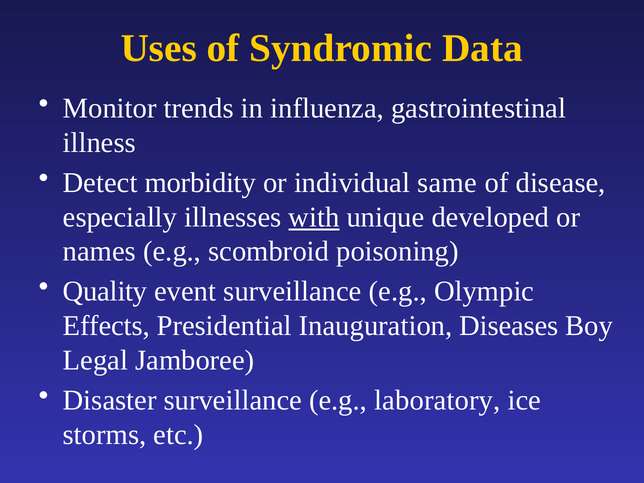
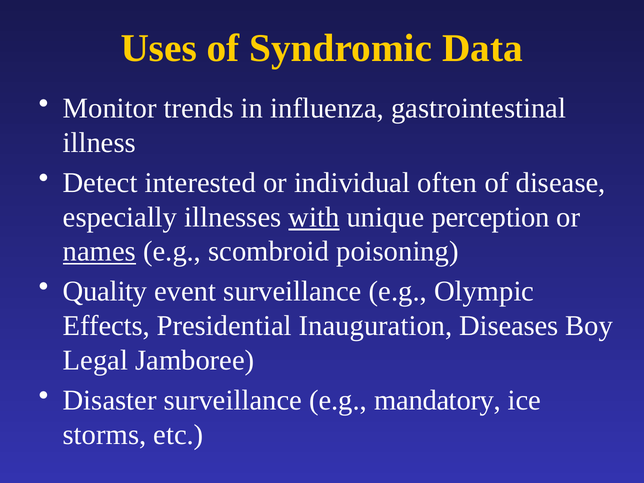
morbidity: morbidity -> interested (200, 183)
same: same -> often (447, 183)
developed: developed -> perception (491, 217)
names underline: none -> present (99, 251)
laboratory: laboratory -> mandatory (438, 400)
